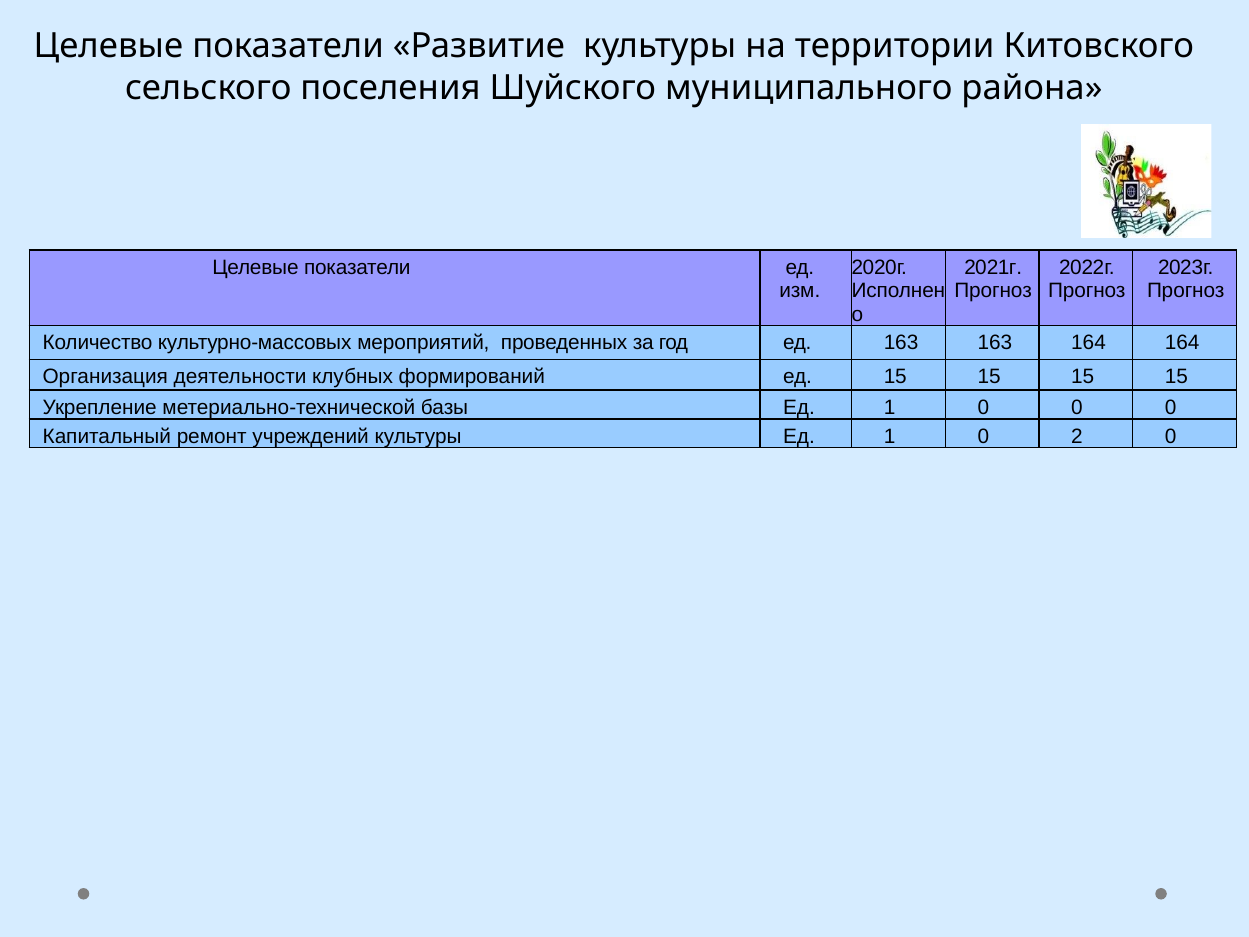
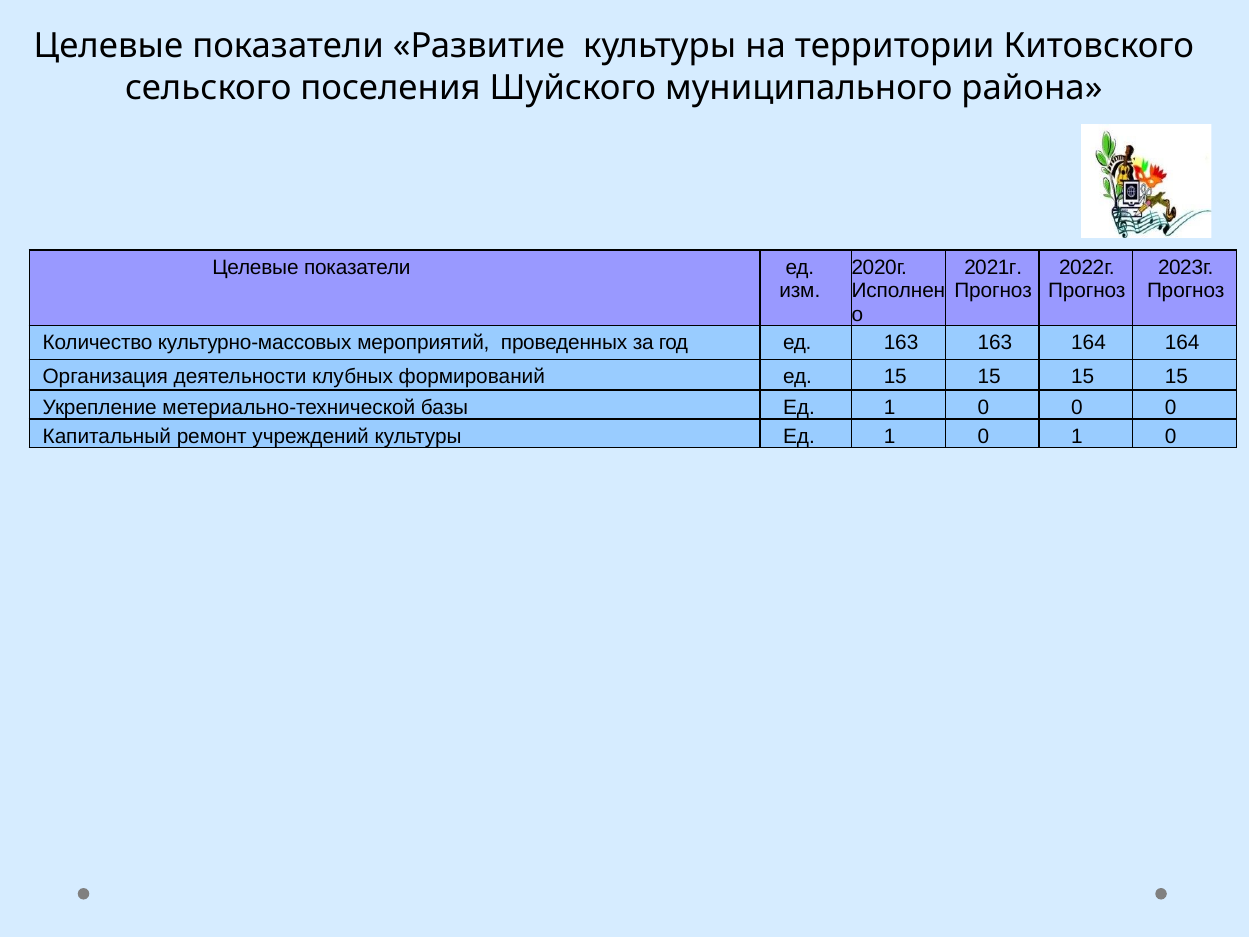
0 2: 2 -> 1 (1077, 436)
